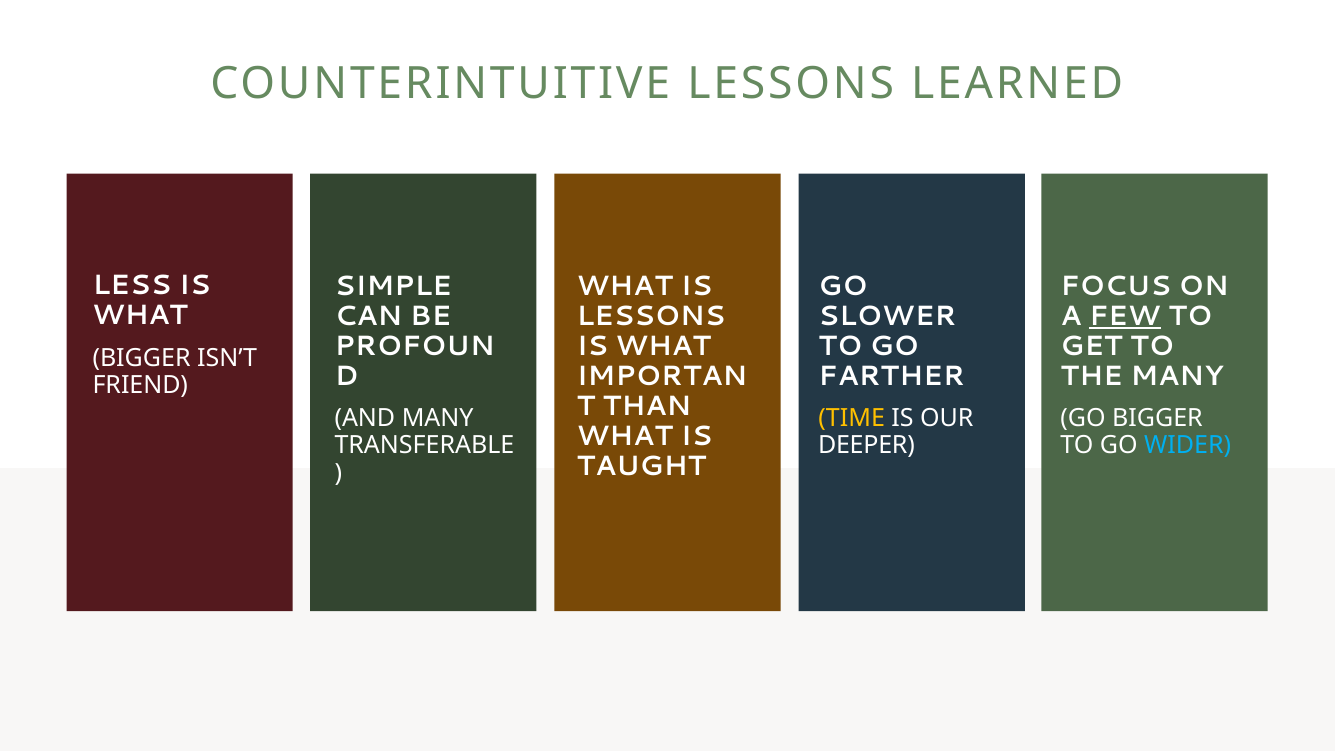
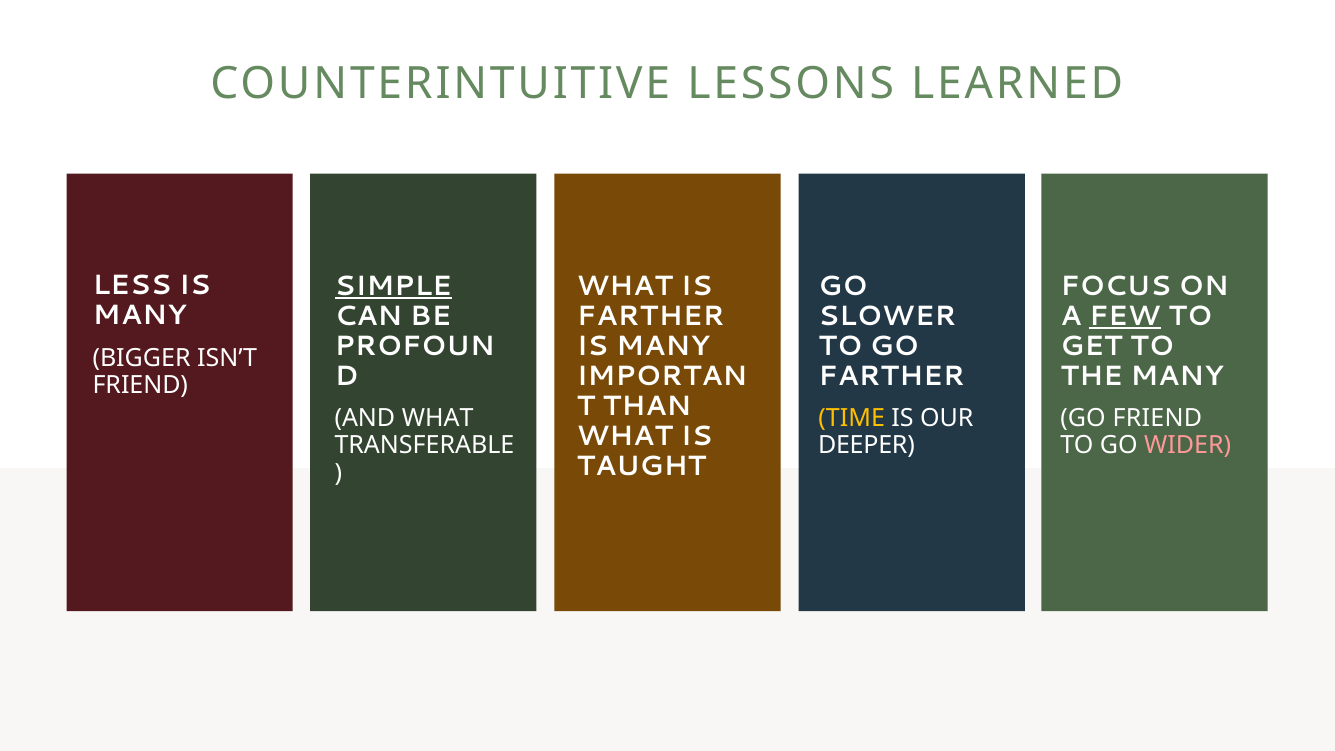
SIMPLE underline: none -> present (393, 286)
WHAT: WHAT -> MANY (140, 316)
LESSONS: LESSONS -> FARTHER (651, 316)
WHAT: WHAT -> MANY (663, 346)
AND MANY: MANY -> WHAT (438, 419)
GO BIGGER: BIGGER -> FRIEND (1157, 419)
WIDER colour: light blue -> pink (1188, 446)
